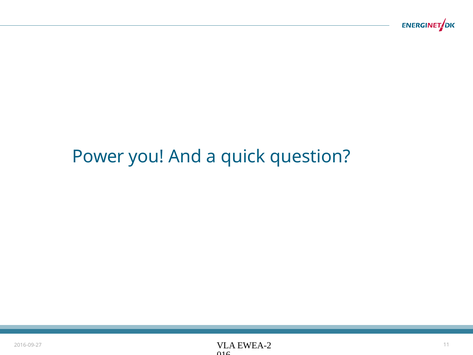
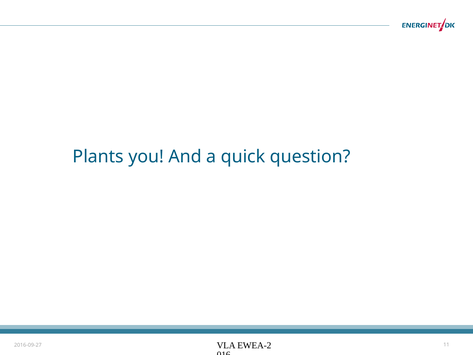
Power: Power -> Plants (98, 156)
